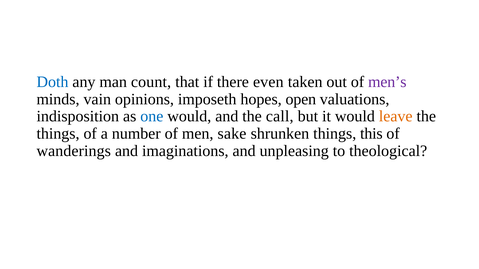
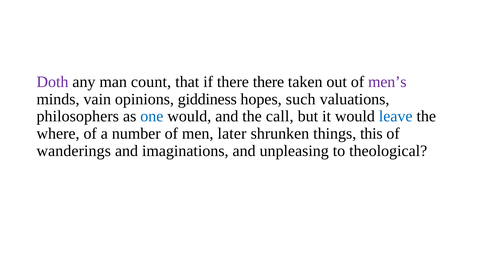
Doth colour: blue -> purple (52, 82)
there even: even -> there (268, 82)
imposeth: imposeth -> giddiness (207, 99)
open: open -> such (301, 99)
indisposition: indisposition -> philosophers (78, 117)
leave colour: orange -> blue (396, 117)
things: things -> where (58, 134)
sake: sake -> later (232, 134)
